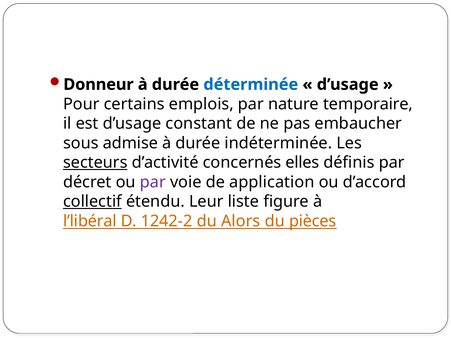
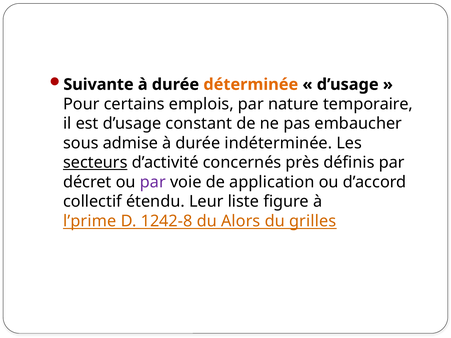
Donneur: Donneur -> Suivante (98, 85)
déterminée colour: blue -> orange (251, 85)
elles: elles -> près (302, 163)
collectif underline: present -> none (92, 202)
l’libéral: l’libéral -> l’prime (90, 221)
1242-2: 1242-2 -> 1242-8 (167, 221)
pièces: pièces -> grilles (313, 221)
